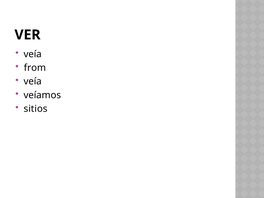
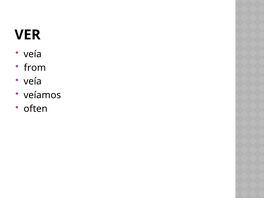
sitios: sitios -> often (36, 109)
